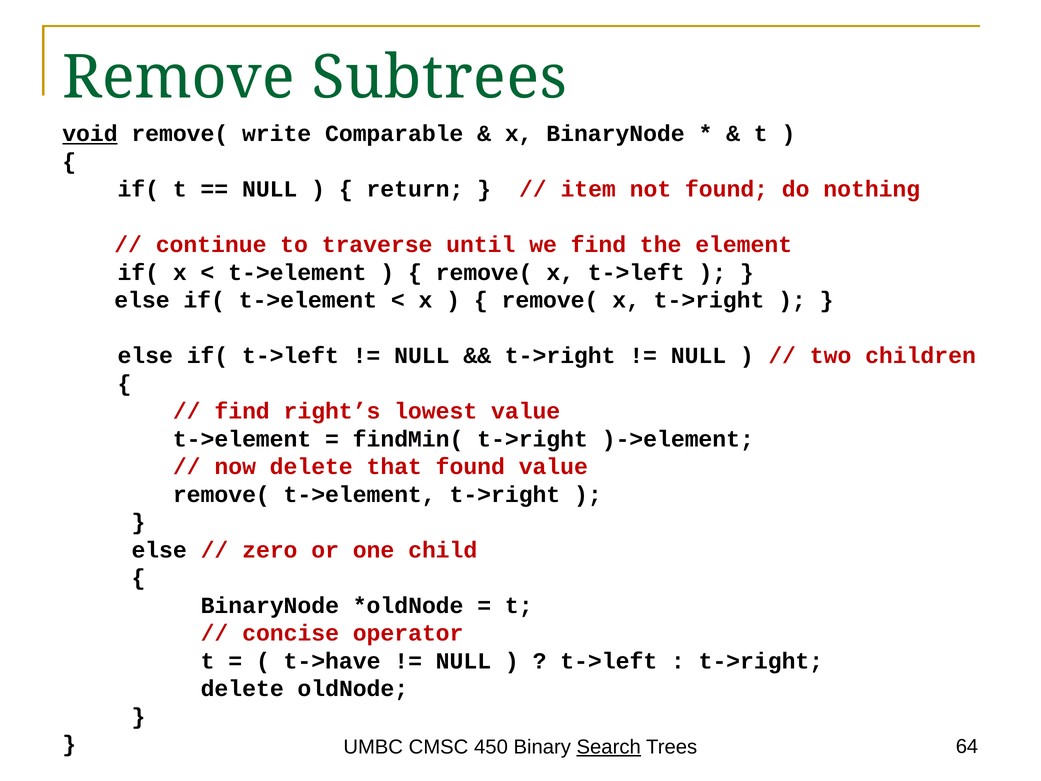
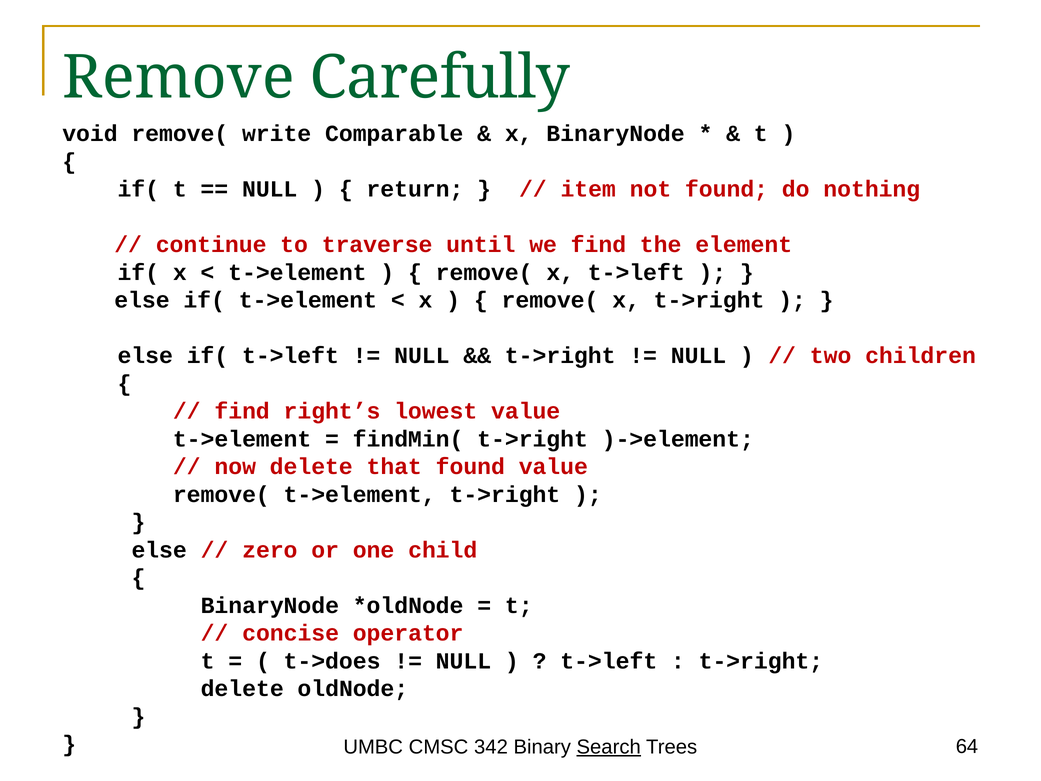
Subtrees: Subtrees -> Carefully (440, 78)
void underline: present -> none (90, 134)
t->have: t->have -> t->does (332, 661)
450: 450 -> 342 (491, 747)
